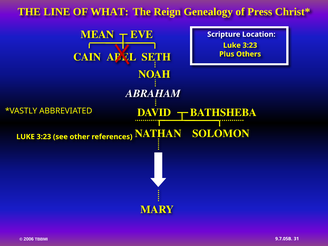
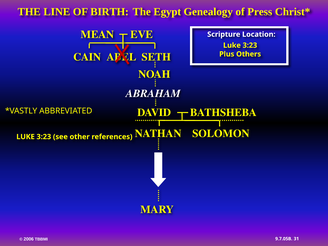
WHAT: WHAT -> BIRTH (110, 12)
Reign: Reign -> Egypt (167, 12)
